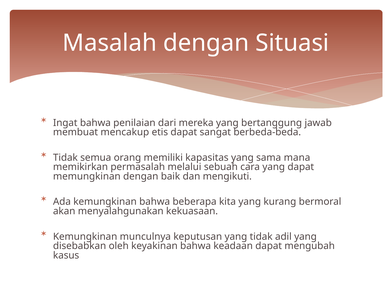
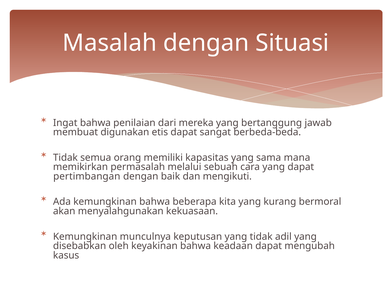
mencakup: mencakup -> digunakan (125, 132)
memungkinan: memungkinan -> pertimbangan (87, 176)
